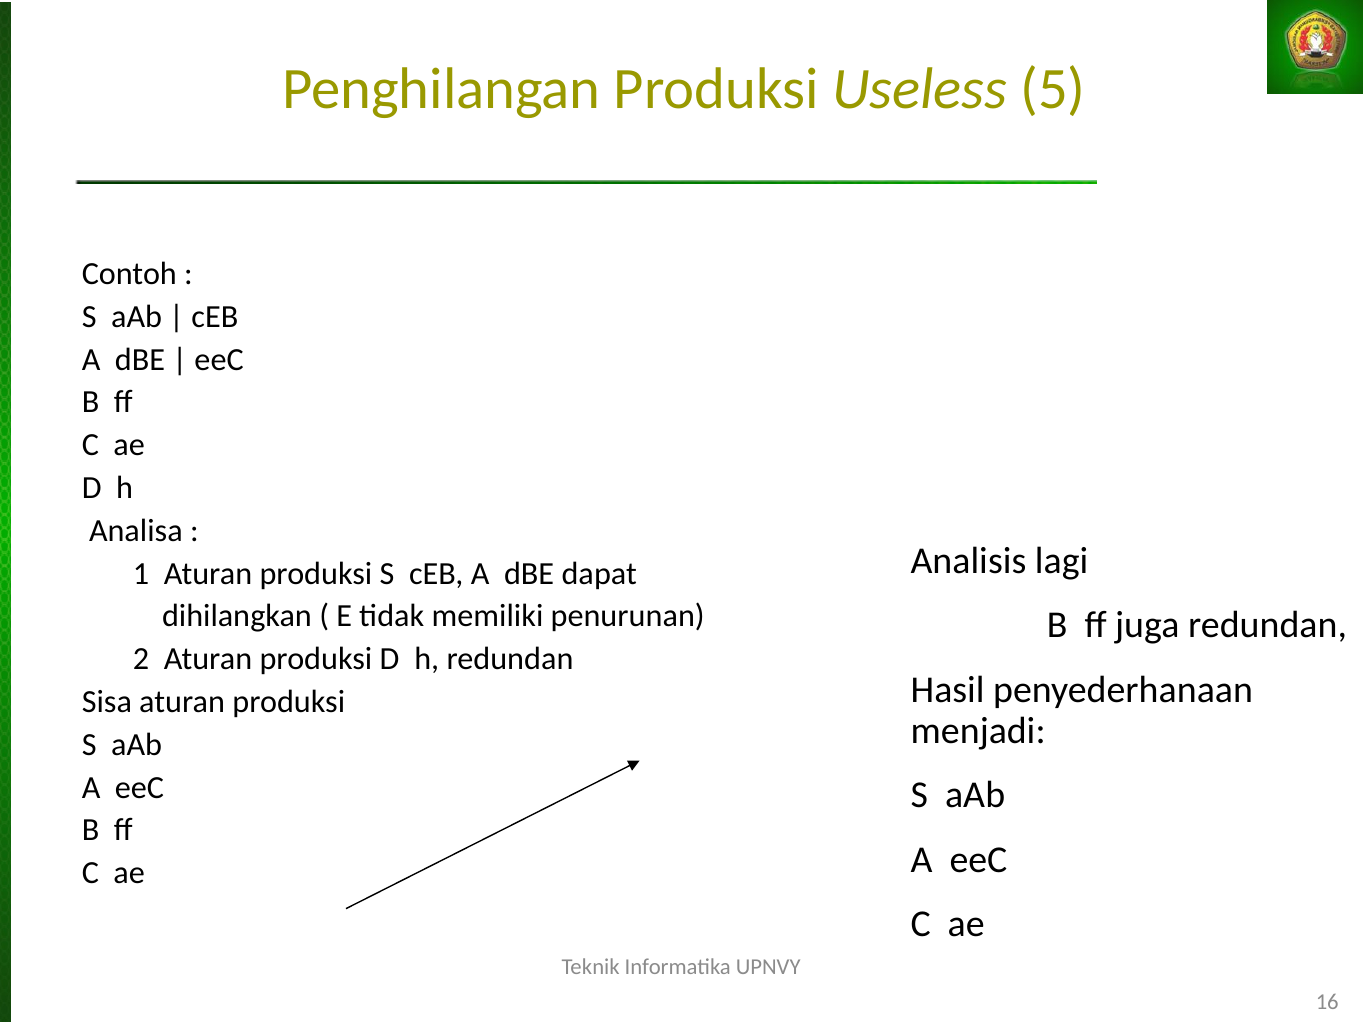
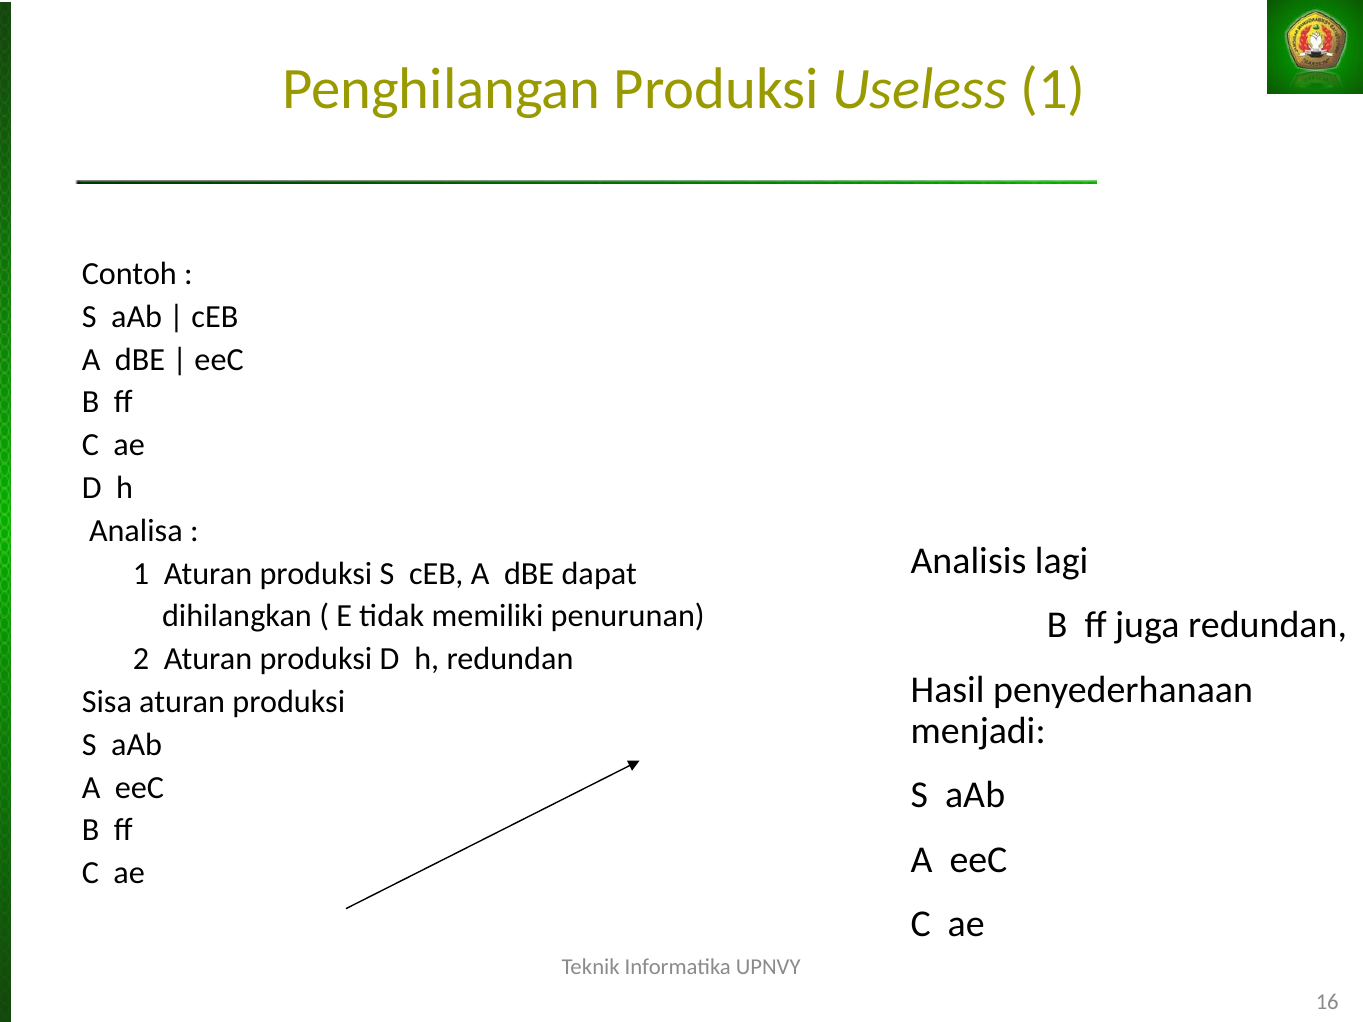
Useless 5: 5 -> 1 (1053, 89)
